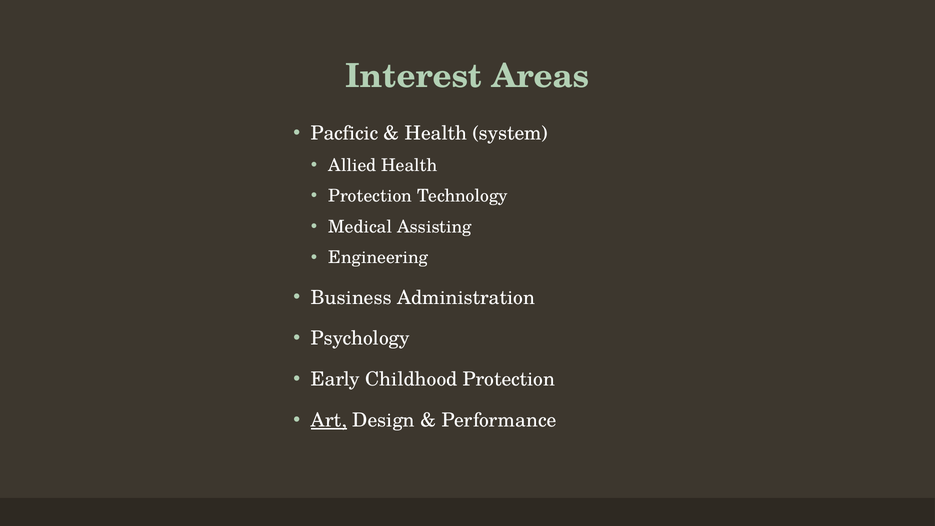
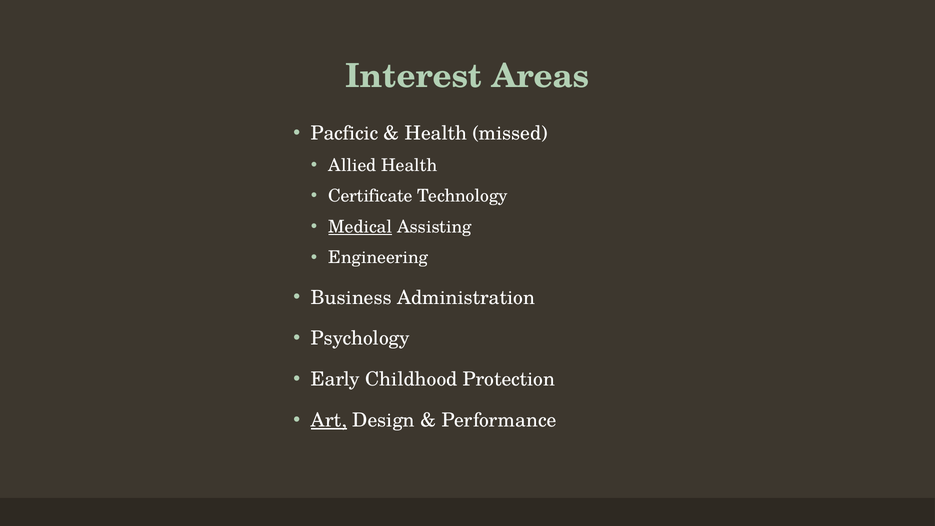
system: system -> missed (510, 133)
Protection: Protection -> Certificate (370, 196)
Medical underline: none -> present (360, 227)
